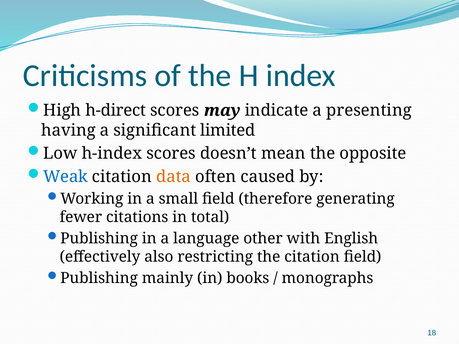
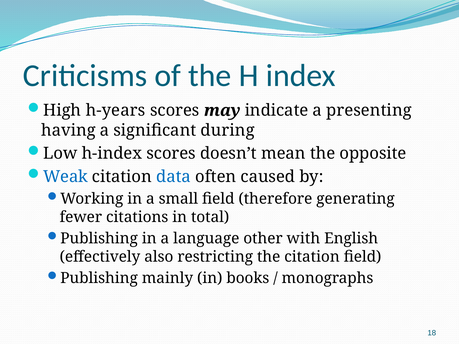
h-direct: h-direct -> h-years (116, 111)
limited: limited -> during (228, 130)
data colour: orange -> blue (174, 177)
